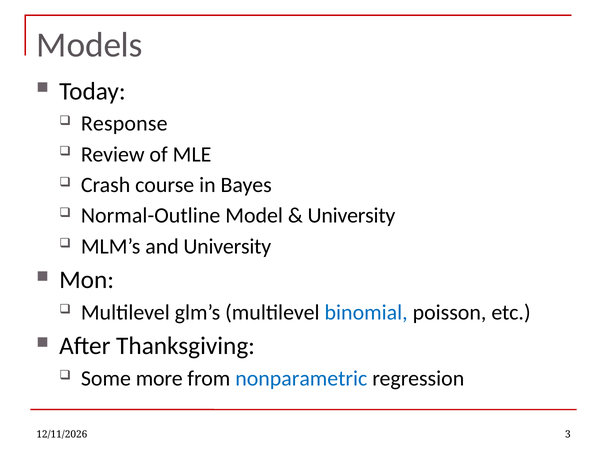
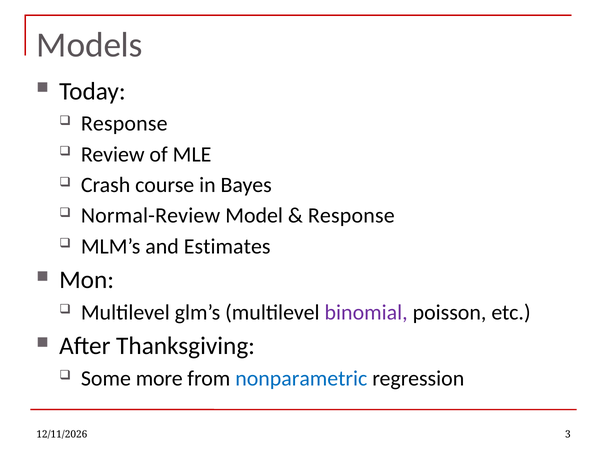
Normal-Outline: Normal-Outline -> Normal-Review (151, 216)
University: University -> Response (351, 216)
and University: University -> Estimates (227, 246)
binomial colour: blue -> purple (366, 312)
